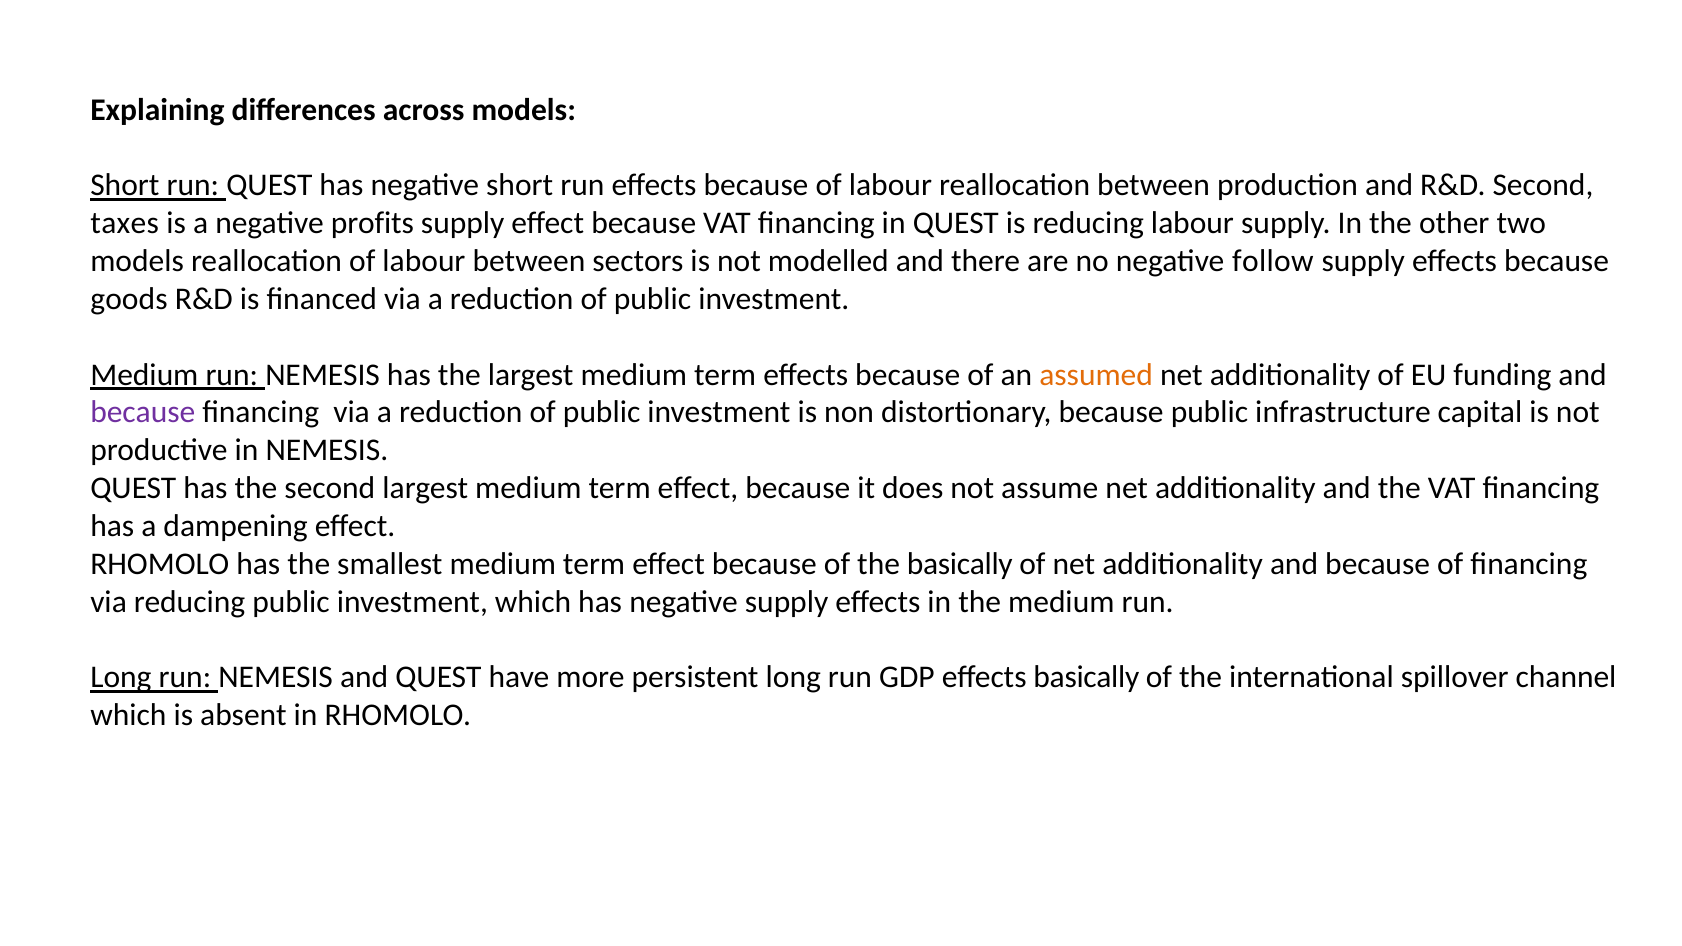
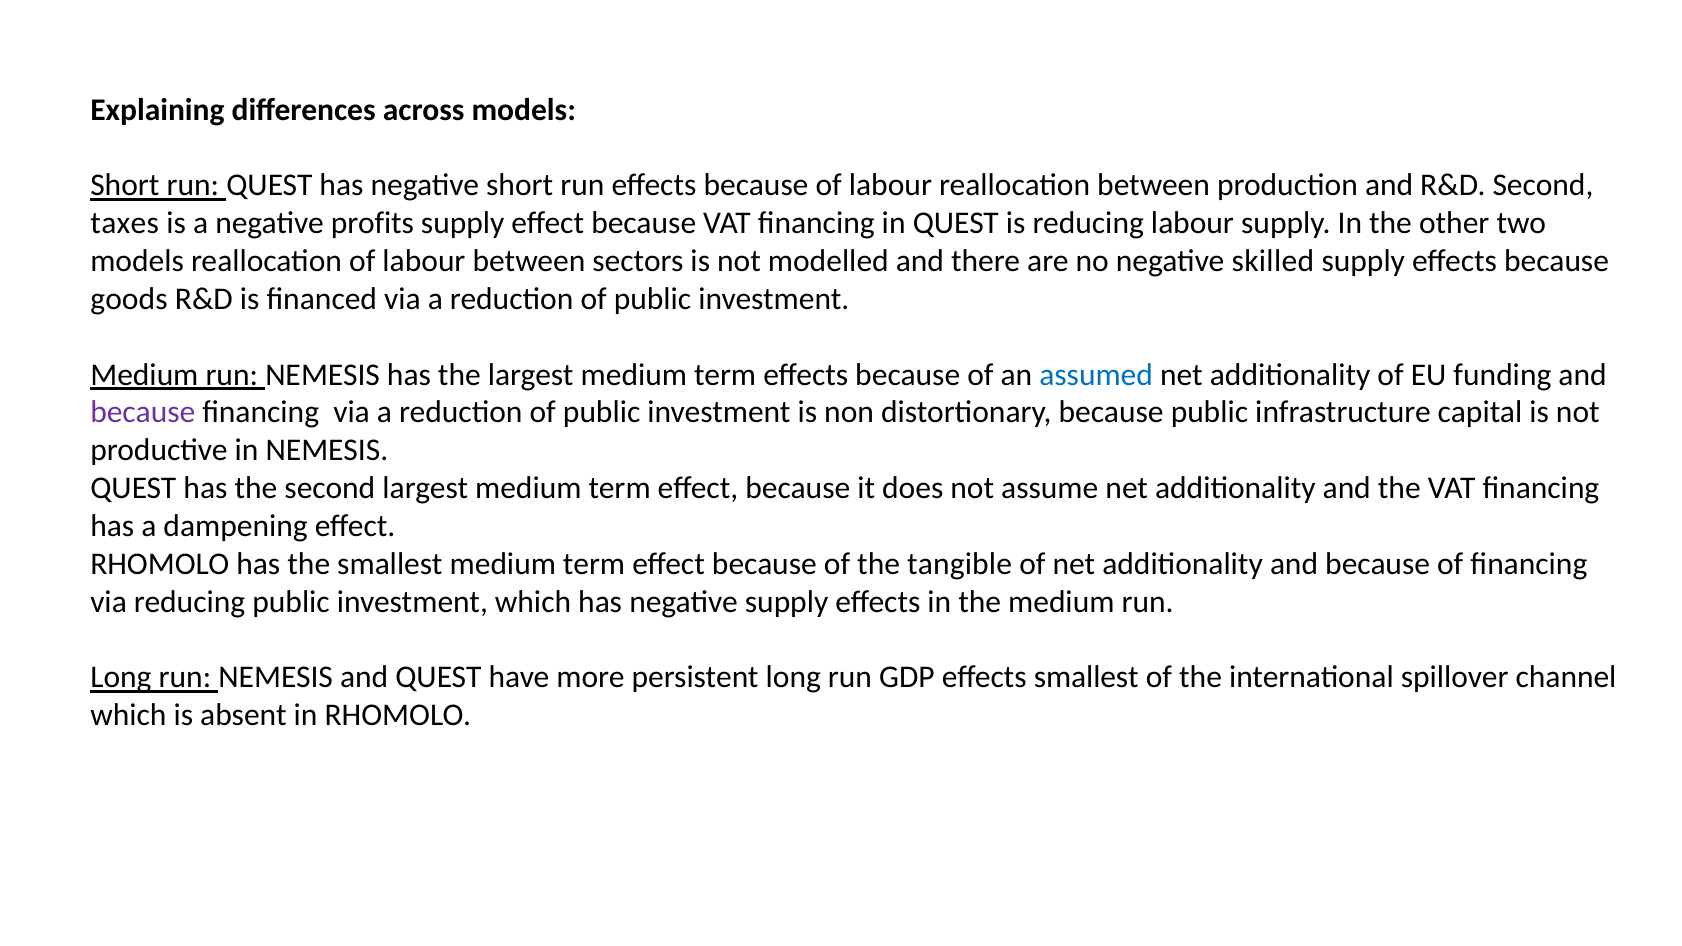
follow: follow -> skilled (1273, 261)
assumed colour: orange -> blue (1096, 375)
the basically: basically -> tangible (960, 564)
effects basically: basically -> smallest (1086, 678)
